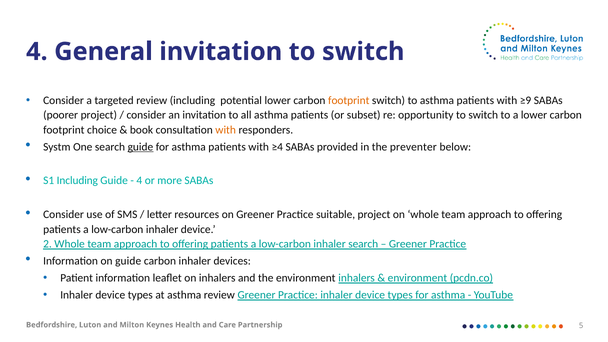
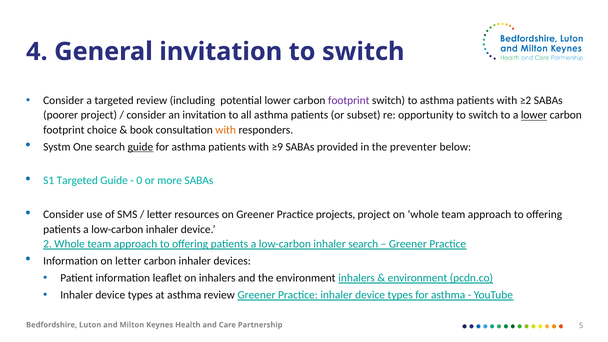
footprint colour: orange -> purple (349, 101)
≥9: ≥9 -> ≥2 (526, 101)
lower underline: none -> present (534, 115)
≥4: ≥4 -> ≥9 (277, 147)
S1 Including: Including -> Targeted (77, 181)
4: 4 -> 0 (139, 181)
suitable: suitable -> projects (336, 215)
on guide: guide -> letter (128, 261)
